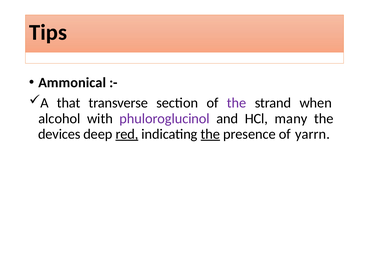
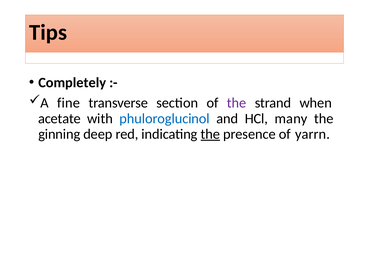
Ammonical: Ammonical -> Completely (72, 82)
that: that -> fine (69, 103)
alcohol: alcohol -> acetate (59, 118)
phuloroglucinol colour: purple -> blue (165, 118)
devices: devices -> ginning (59, 134)
red underline: present -> none (127, 134)
